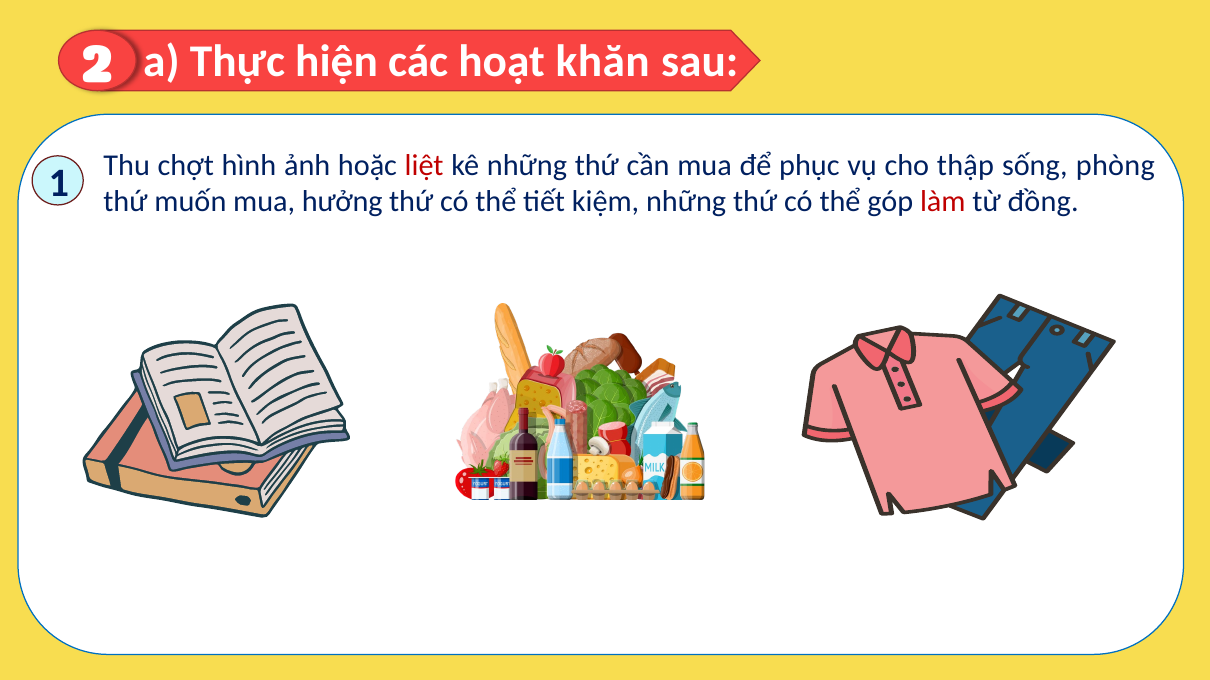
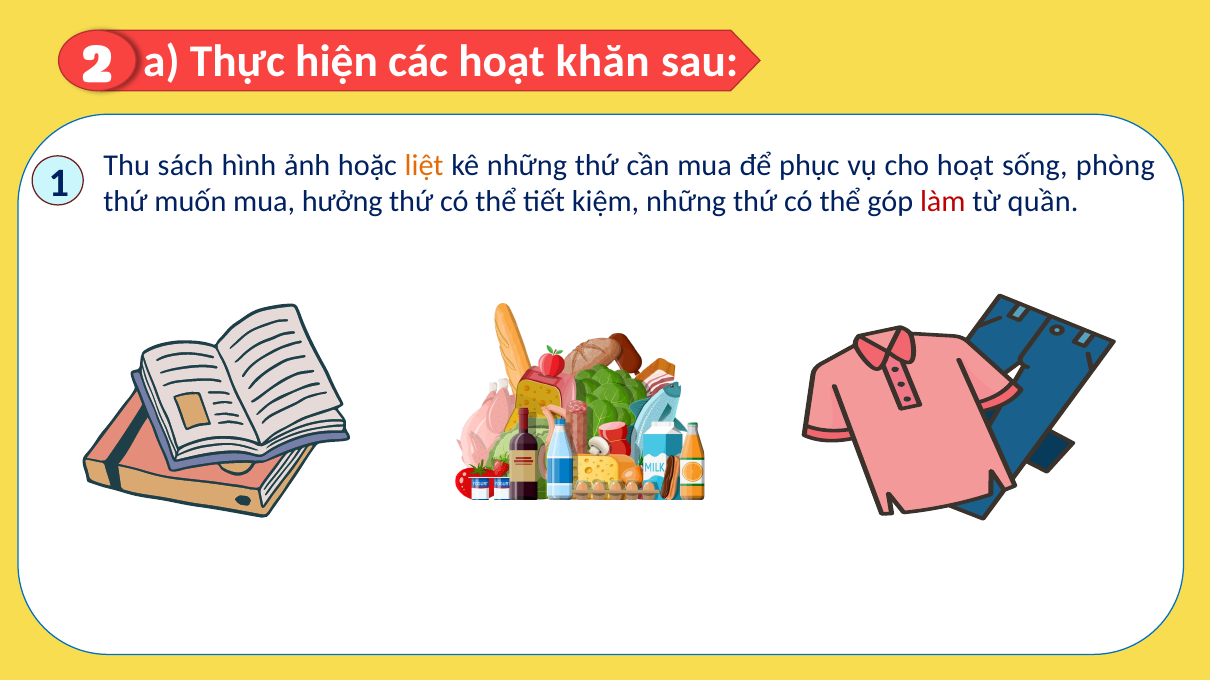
chợt: chợt -> sách (186, 166)
liệt colour: red -> orange (424, 166)
cho thập: thập -> hoạt (965, 166)
đồng: đồng -> quần (1043, 202)
